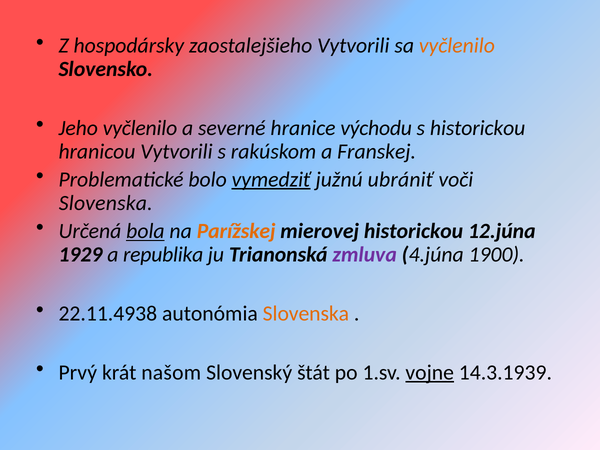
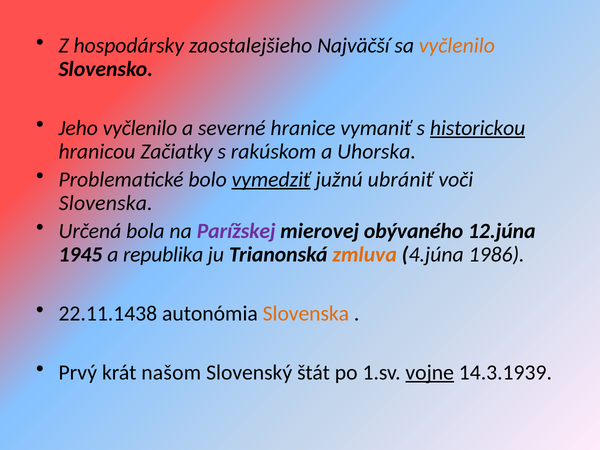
zaostalejšieho Vytvorili: Vytvorili -> Najväčší (353, 46)
východu: východu -> vymaniť (376, 128)
historickou underline: none -> present (478, 128)
hranicou Vytvorili: Vytvorili -> Začiatky (177, 151)
Franskej: Franskej -> Uhorska (377, 151)
bola underline: present -> none (145, 231)
Parížskej colour: orange -> purple (236, 231)
mierovej historickou: historickou -> obývaného (414, 231)
1929: 1929 -> 1945 (80, 255)
zmluva colour: purple -> orange (365, 255)
1900: 1900 -> 1986 (497, 255)
22.11.4938: 22.11.4938 -> 22.11.1438 (108, 313)
